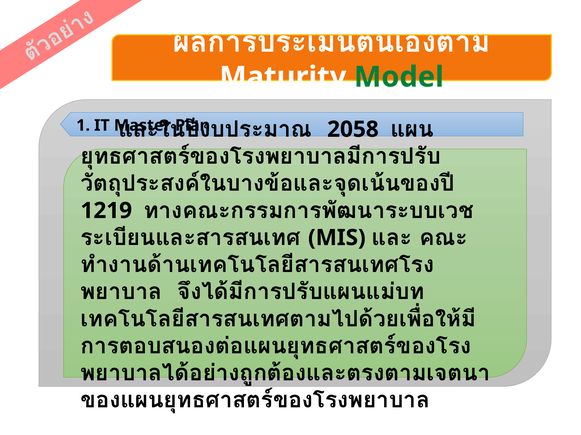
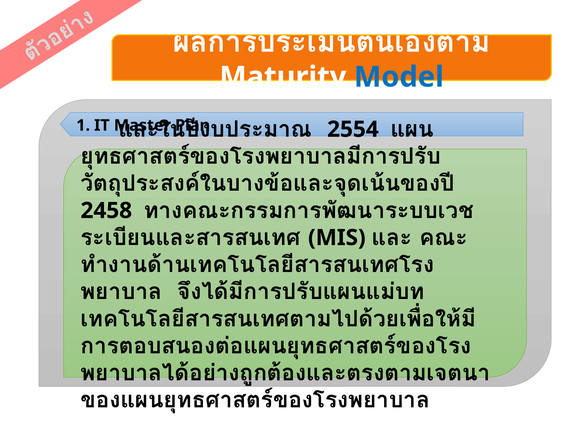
Model colour: green -> blue (399, 77)
2058: 2058 -> 2554 (353, 130)
1219: 1219 -> 2458 (106, 211)
